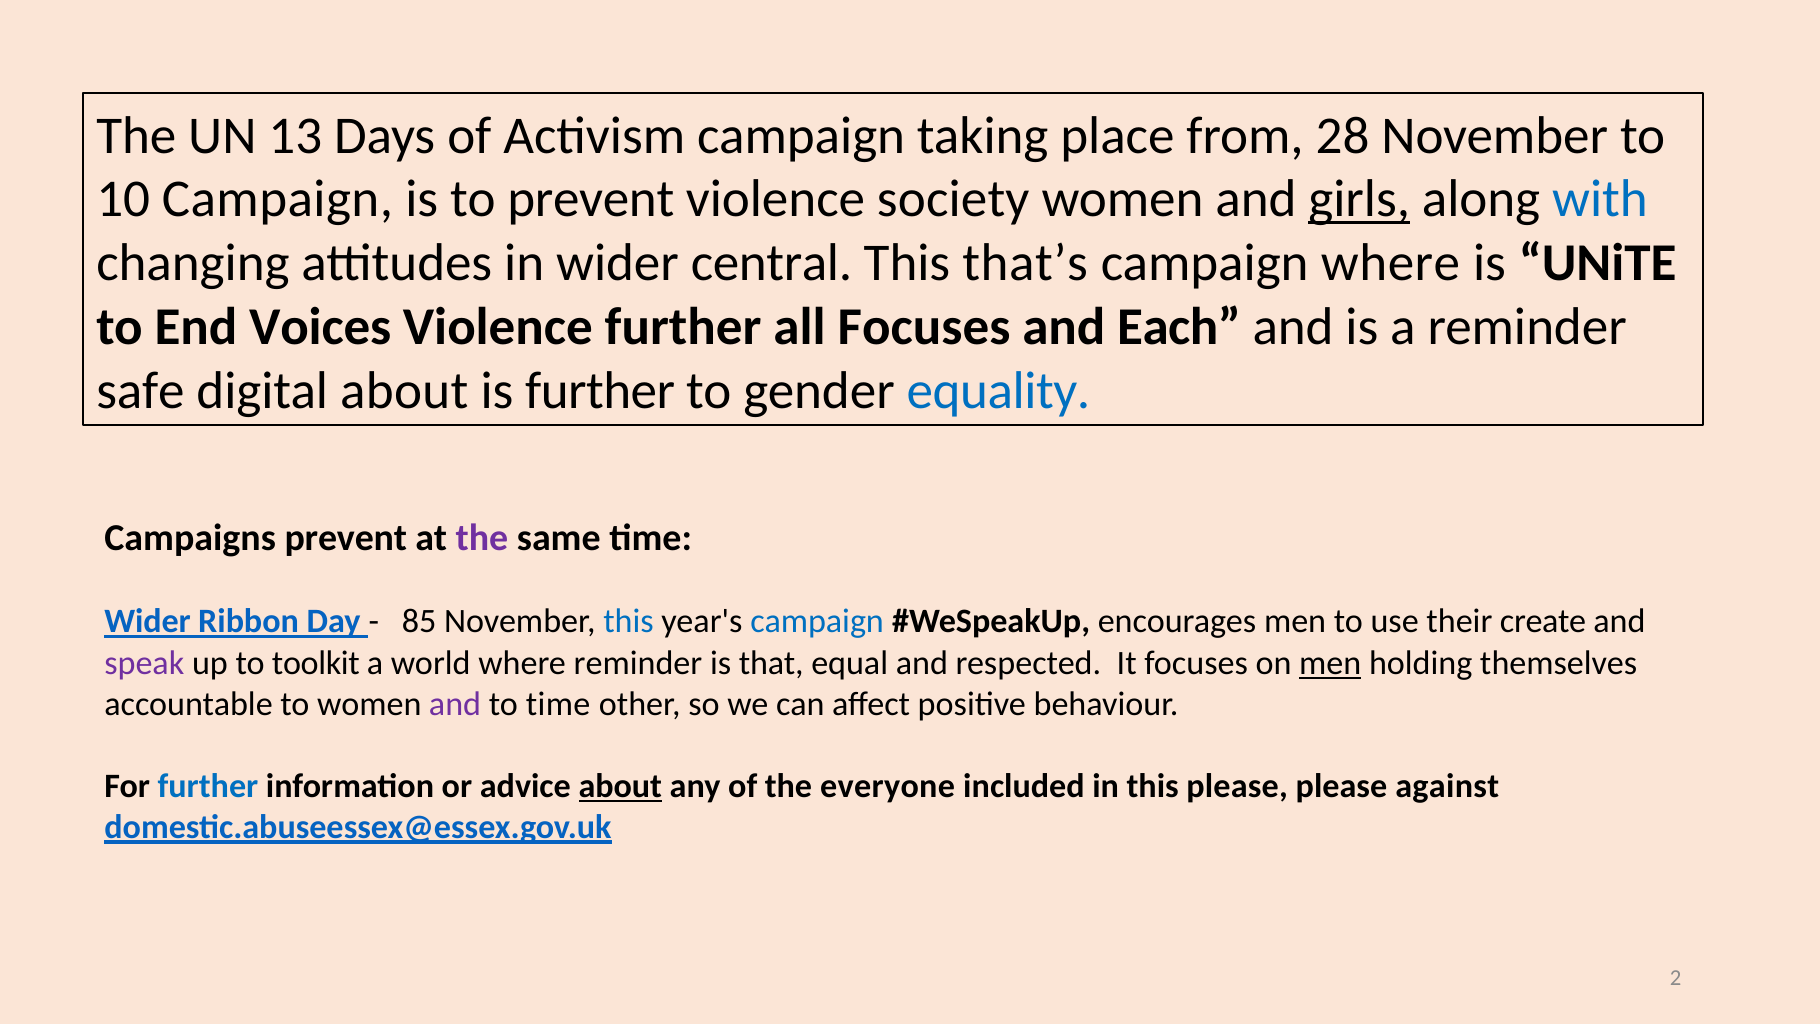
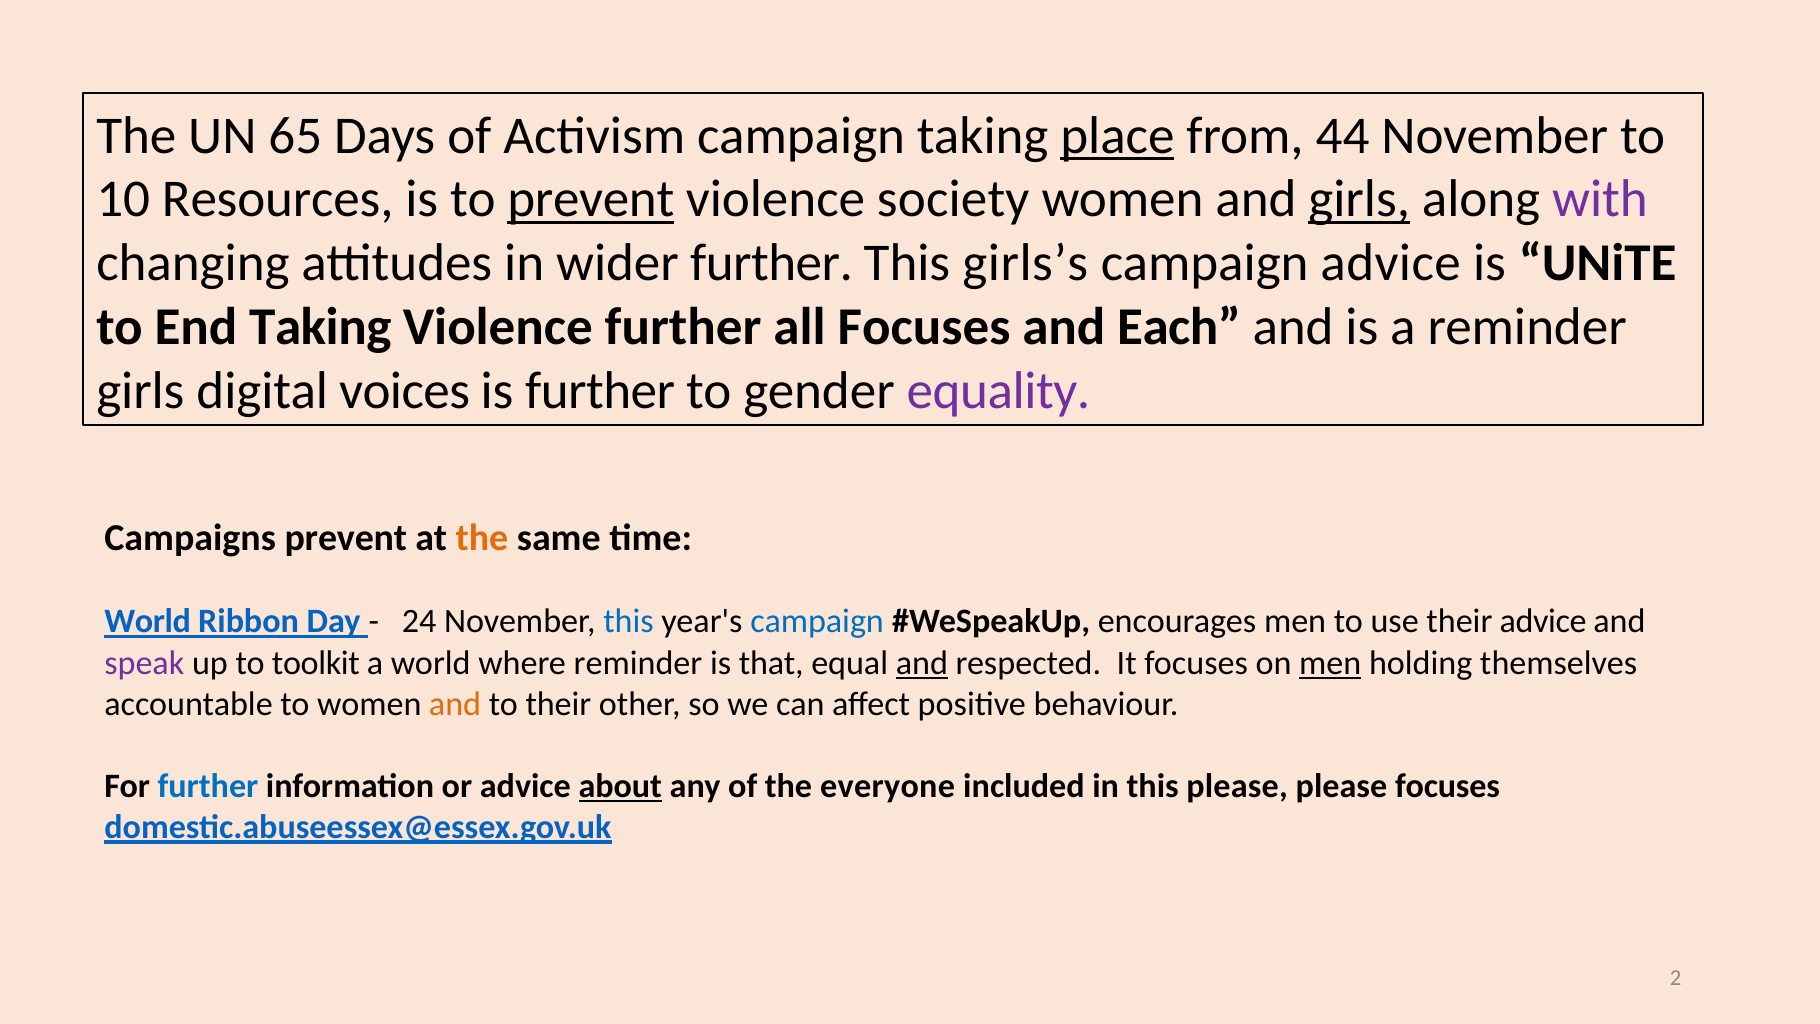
13: 13 -> 65 (295, 135)
place underline: none -> present (1117, 135)
28: 28 -> 44 (1343, 135)
10 Campaign: Campaign -> Resources (278, 199)
prevent underline: none -> present (591, 199)
with colour: blue -> purple (1600, 199)
wider central: central -> further (772, 263)
that’s: that’s -> girls’s (1025, 263)
campaign where: where -> advice (1391, 263)
End Voices: Voices -> Taking (320, 327)
safe: safe -> girls (140, 390)
digital about: about -> voices (405, 390)
equality colour: blue -> purple (999, 390)
the colour: purple -> orange (482, 537)
Wider: Wider -> World (148, 621)
85: 85 -> 24 (419, 621)
their create: create -> advice (1543, 621)
and underline: none -> present (922, 663)
and colour: purple -> orange (455, 704)
to time: time -> their (558, 704)
please against: against -> focuses (1447, 786)
